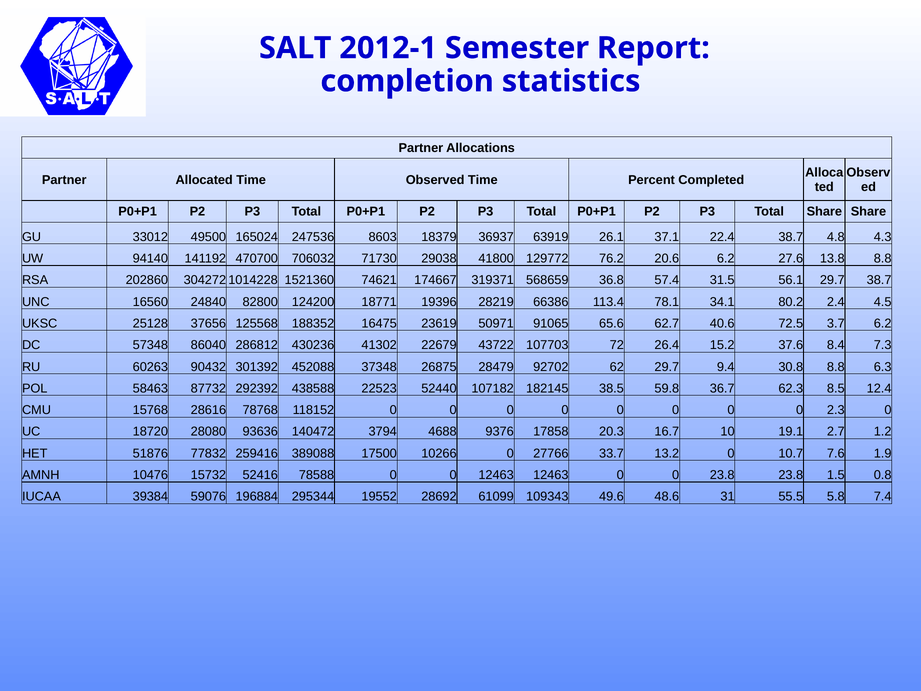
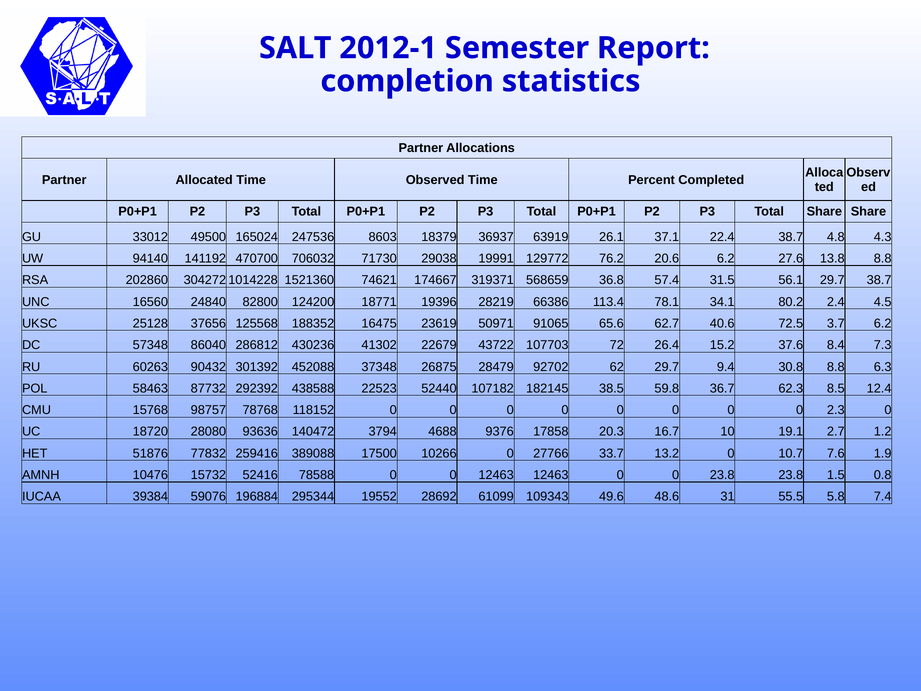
41800: 41800 -> 19991 (496, 258)
28616: 28616 -> 98757 (208, 410)
